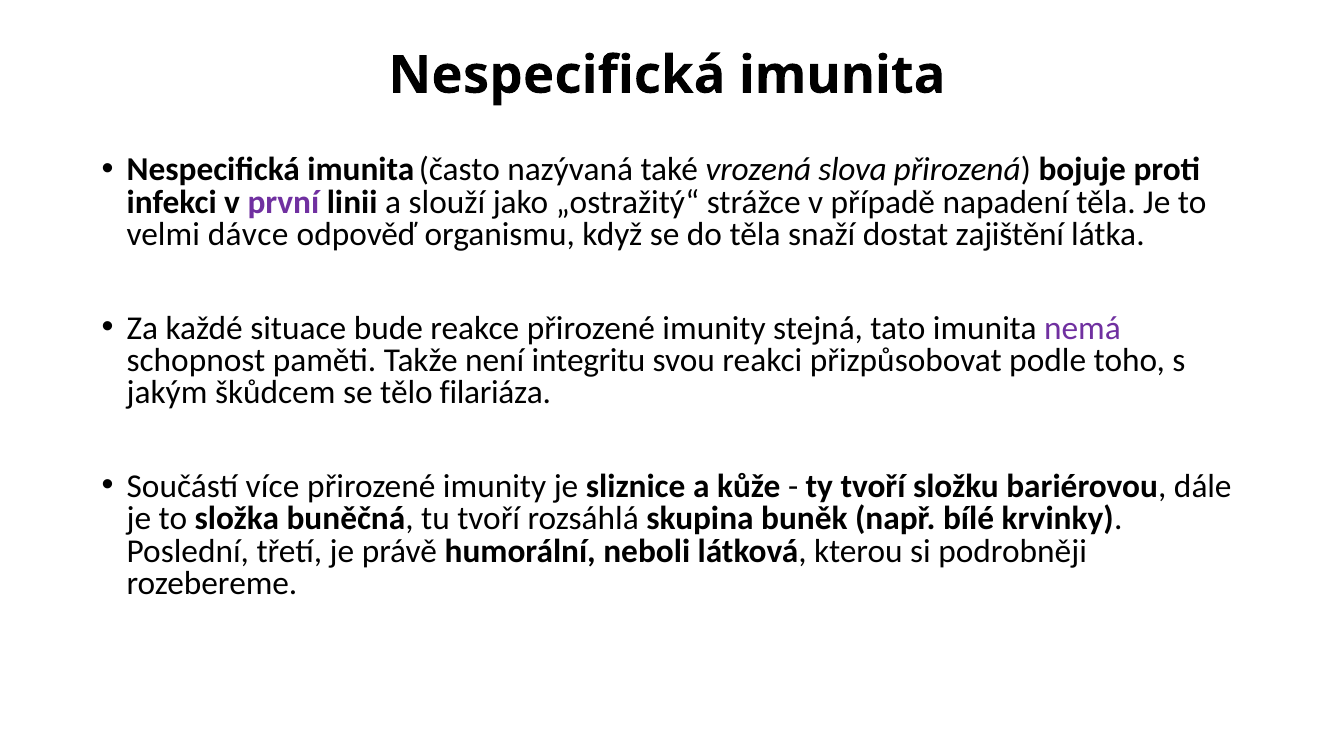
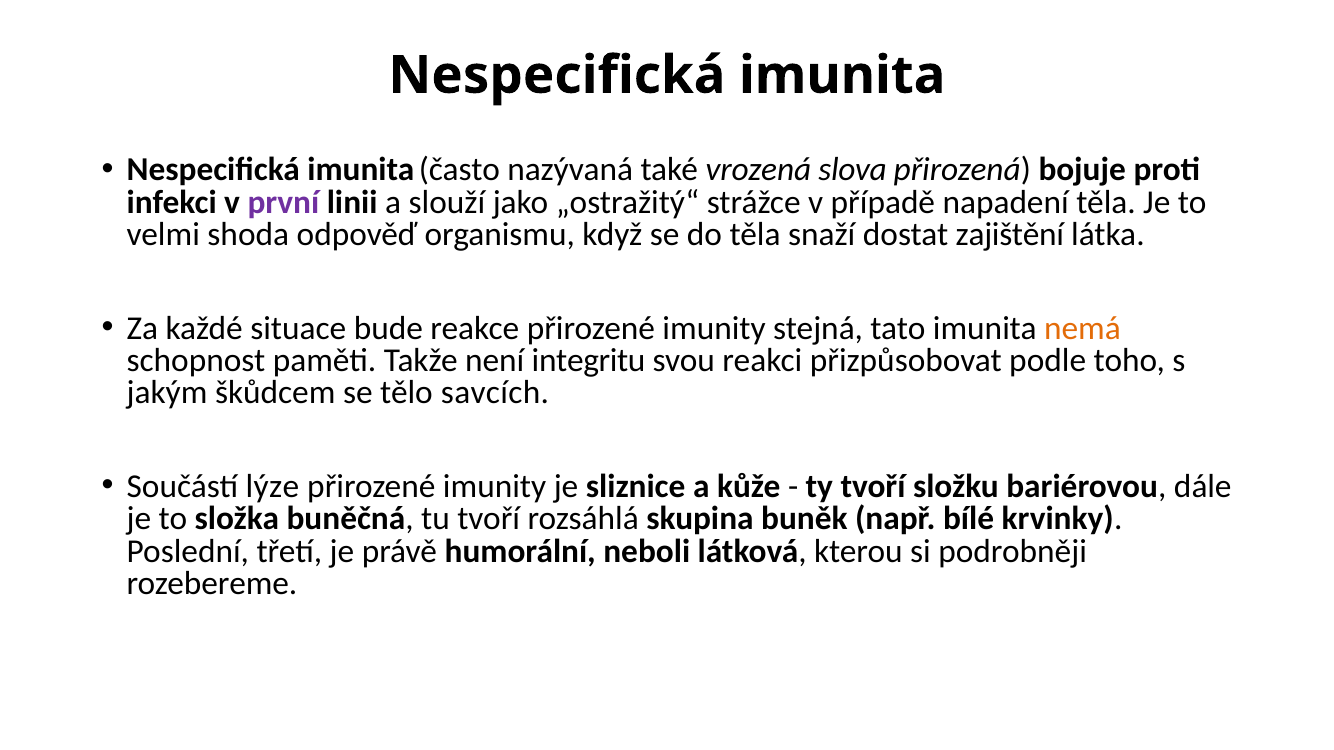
dávce: dávce -> shoda (248, 235)
nemá colour: purple -> orange (1082, 328)
filariáza: filariáza -> savcích (495, 393)
více: více -> lýze (272, 487)
